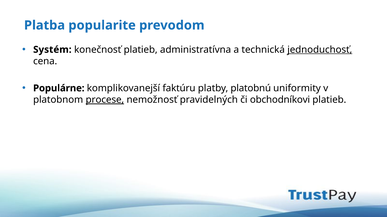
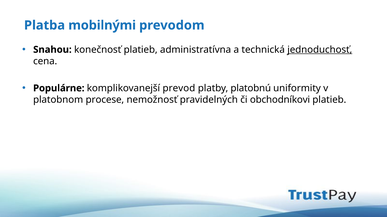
popularite: popularite -> mobilnými (102, 25)
Systém: Systém -> Snahou (52, 50)
faktúru: faktúru -> prevod (179, 88)
procese underline: present -> none (105, 100)
